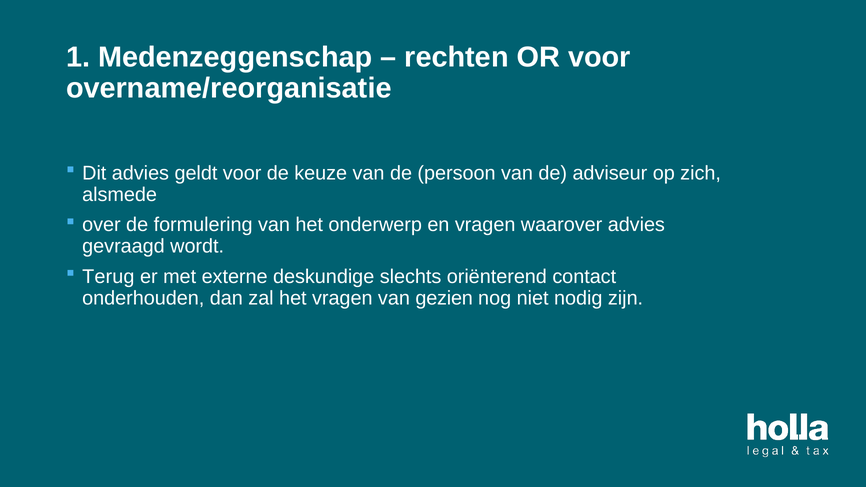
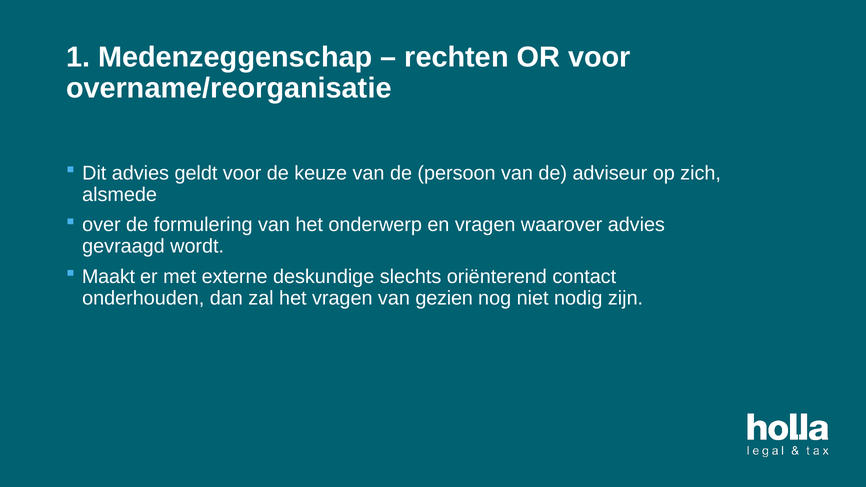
Terug: Terug -> Maakt (108, 277)
